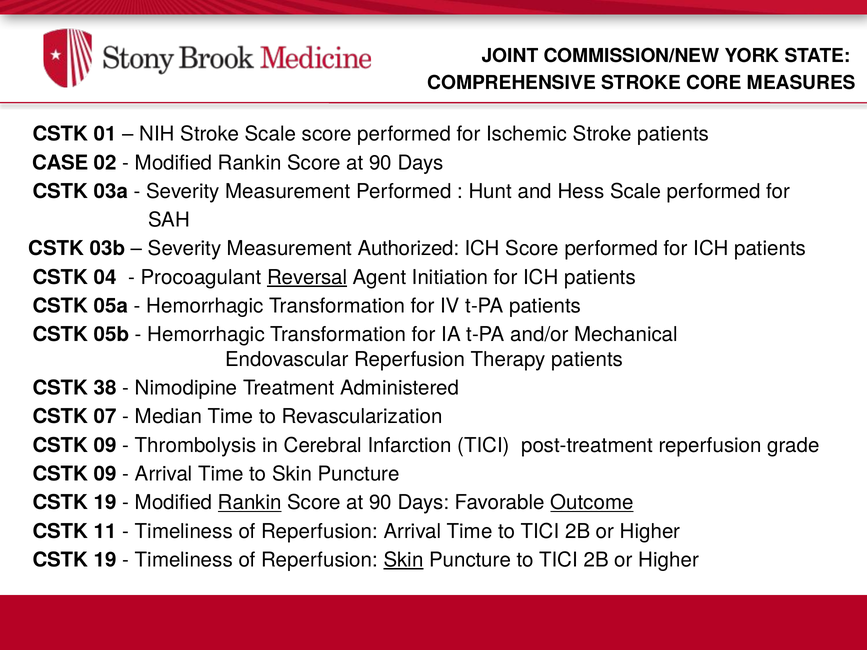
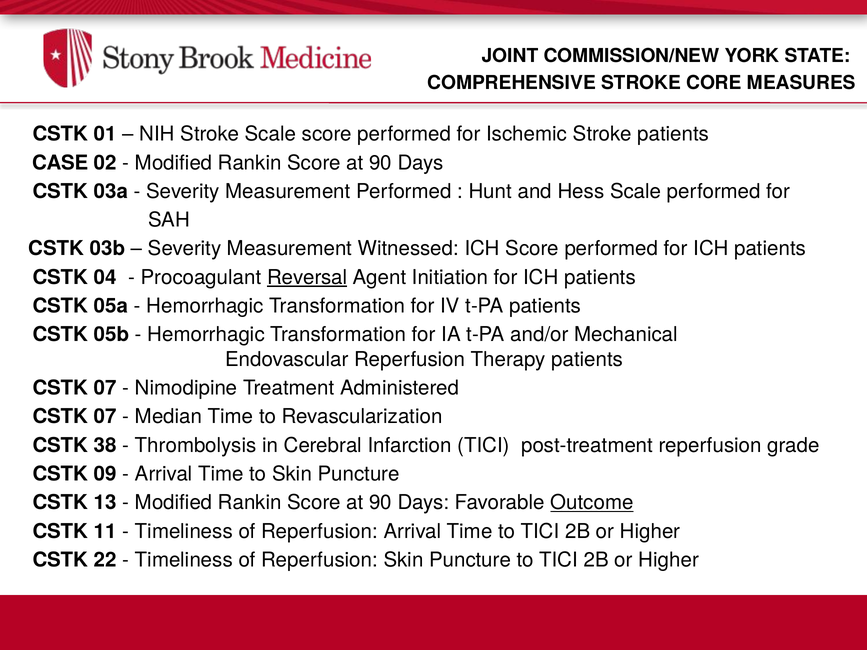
Authorized: Authorized -> Witnessed (408, 249)
38: 38 -> 07 (105, 388)
09: 09 -> 38 (105, 445)
19: 19 -> 13 (105, 503)
Rankin underline: present -> none (250, 503)
19: 19 -> 22 (105, 560)
Skin underline: present -> none (404, 560)
